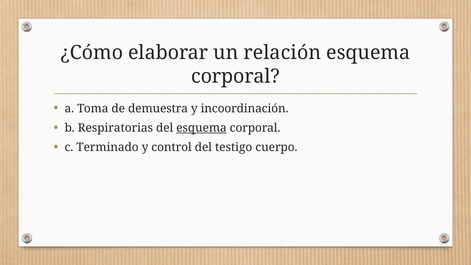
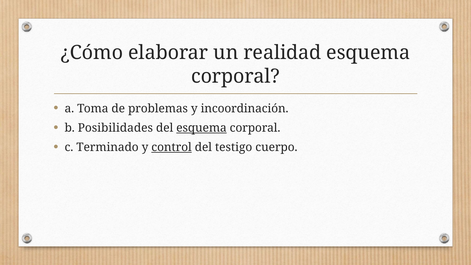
relación: relación -> realidad (282, 53)
demuestra: demuestra -> problemas (158, 108)
Respiratorias: Respiratorias -> Posibilidades (115, 128)
control underline: none -> present (172, 147)
